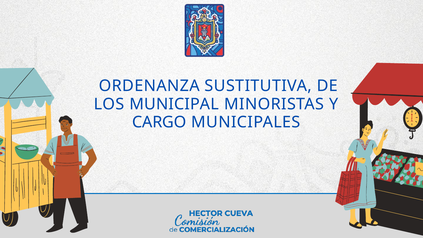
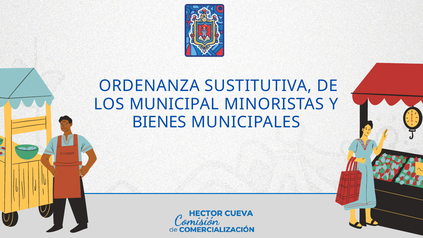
CARGO: CARGO -> BIENES (159, 122)
